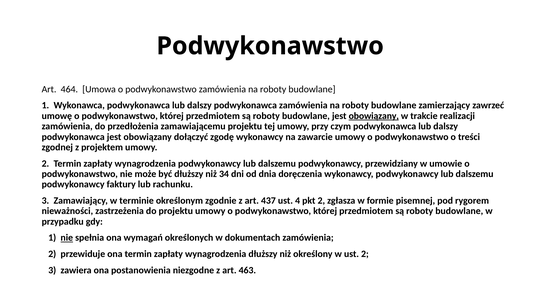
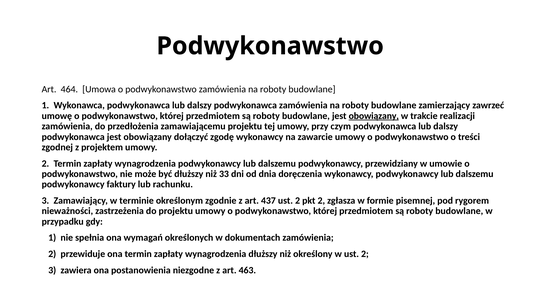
34: 34 -> 33 (224, 174)
437 ust 4: 4 -> 2 (298, 200)
nie underline: present -> none (67, 238)
